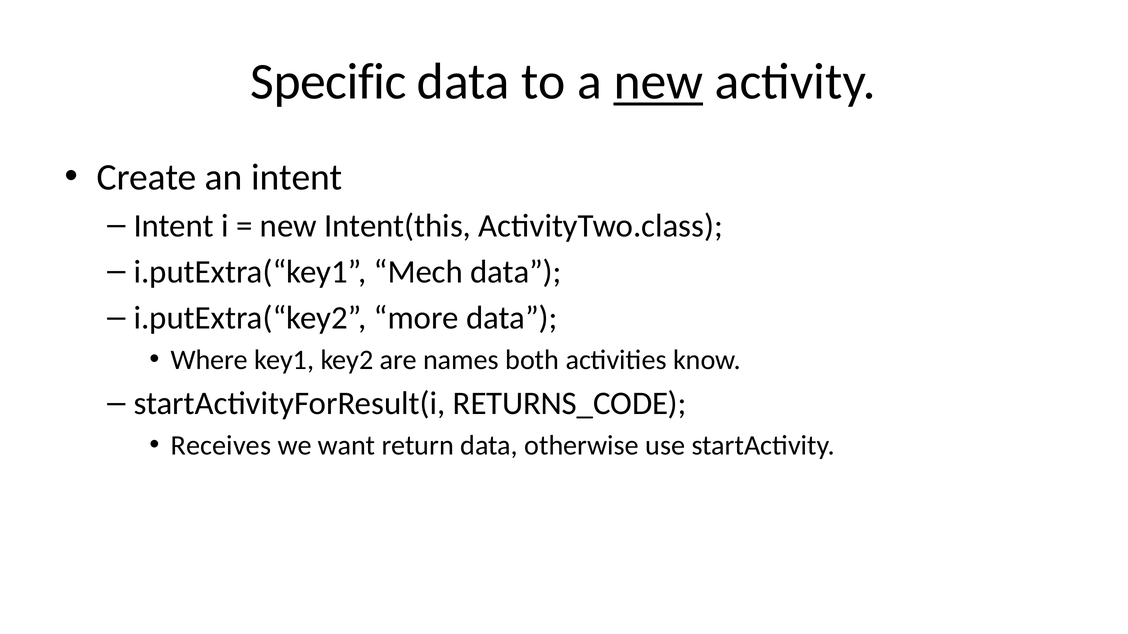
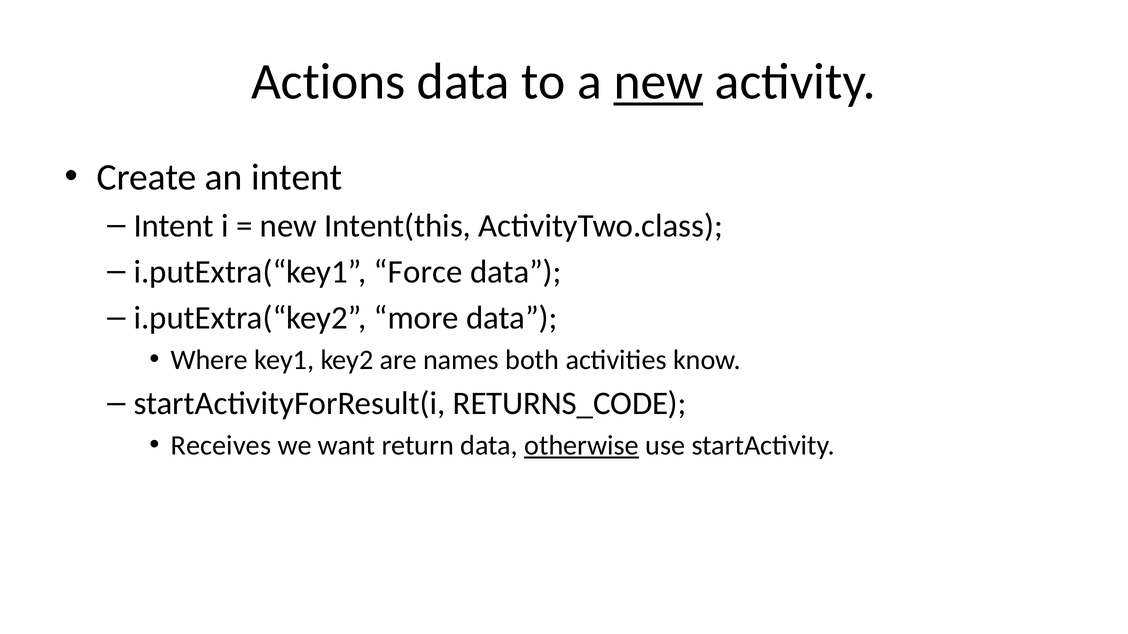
Specific: Specific -> Actions (328, 82)
Mech: Mech -> Force (418, 272)
otherwise underline: none -> present (582, 446)
